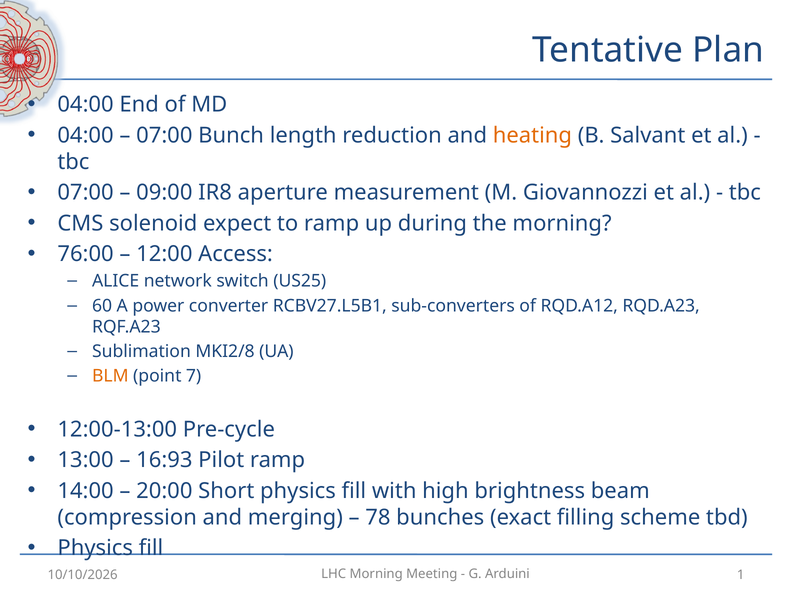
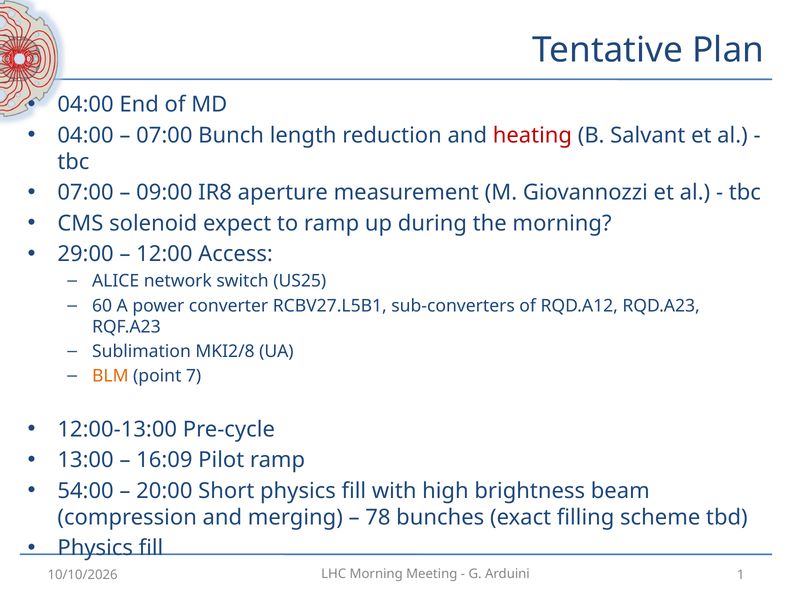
heating colour: orange -> red (532, 135)
76:00: 76:00 -> 29:00 (86, 254)
16:93: 16:93 -> 16:09 (164, 460)
14:00: 14:00 -> 54:00 (86, 491)
